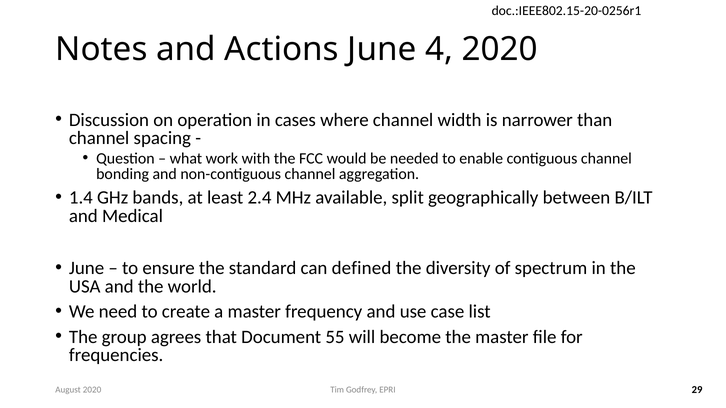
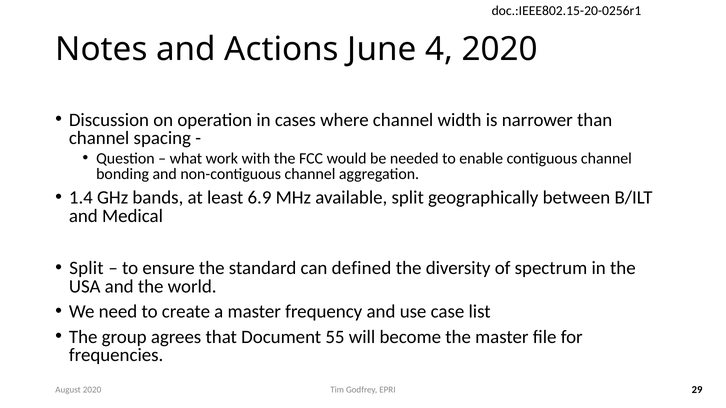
2.4: 2.4 -> 6.9 (259, 198)
June: June -> Split (86, 268)
